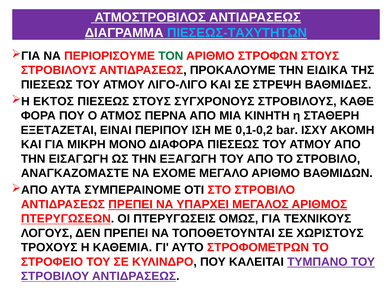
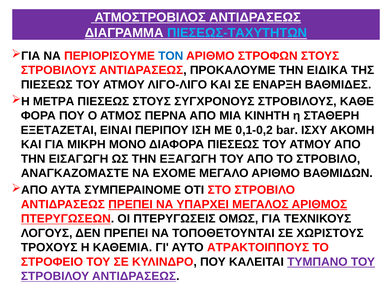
ΤΟΝ colour: green -> blue (171, 56)
ΣΤΡΕΨΗ: ΣΤΡΕΨΗ -> ΕΝΑΡΞΗ (277, 85)
ΕΚΤΟΣ: ΕΚΤΟΣ -> ΜΕΤΡΑ (54, 101)
ΣΤΡΟΦΟΜΕΤΡΩΝ: ΣΤΡΟΦΟΜΕΤΡΩΝ -> ΑΤΡΑΚΤΟΙΠΠΟΥΣ (258, 247)
